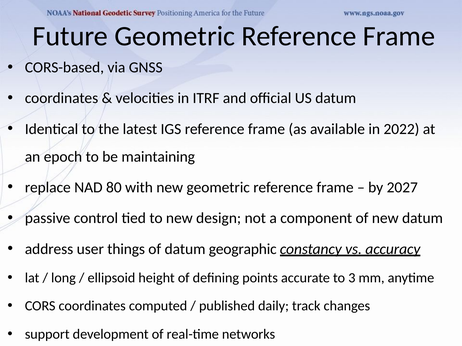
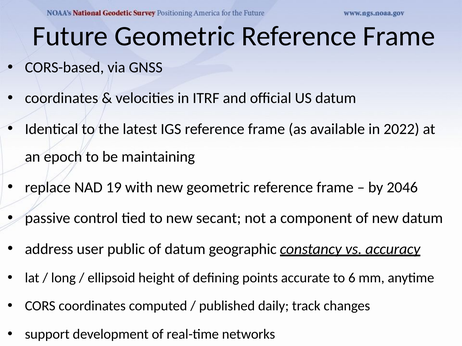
80: 80 -> 19 (114, 188)
2027: 2027 -> 2046 (402, 188)
design: design -> secant (219, 218)
things: things -> public (126, 249)
3: 3 -> 6 (352, 278)
